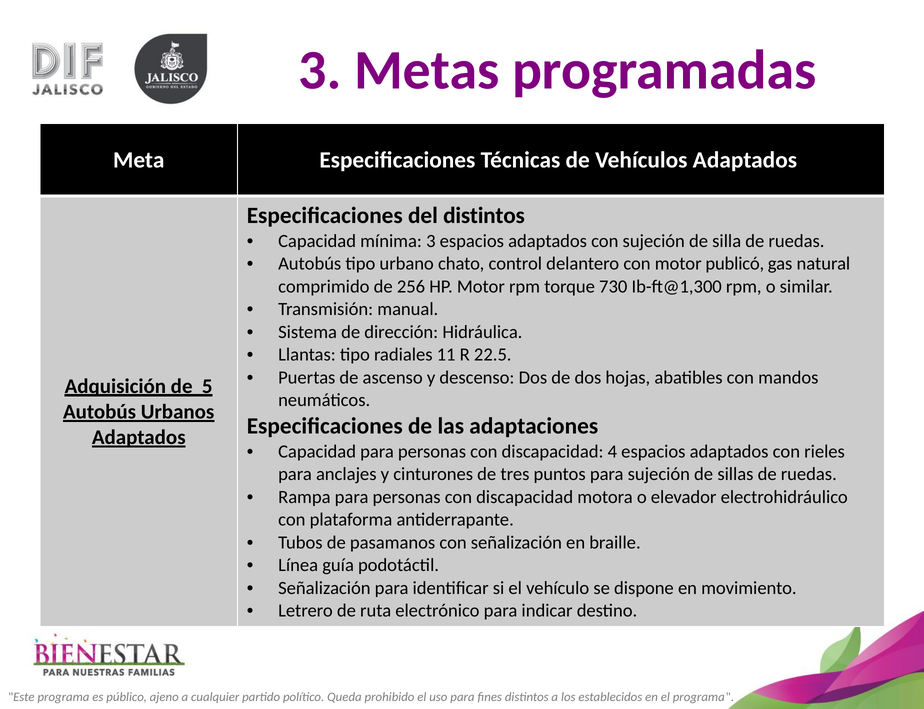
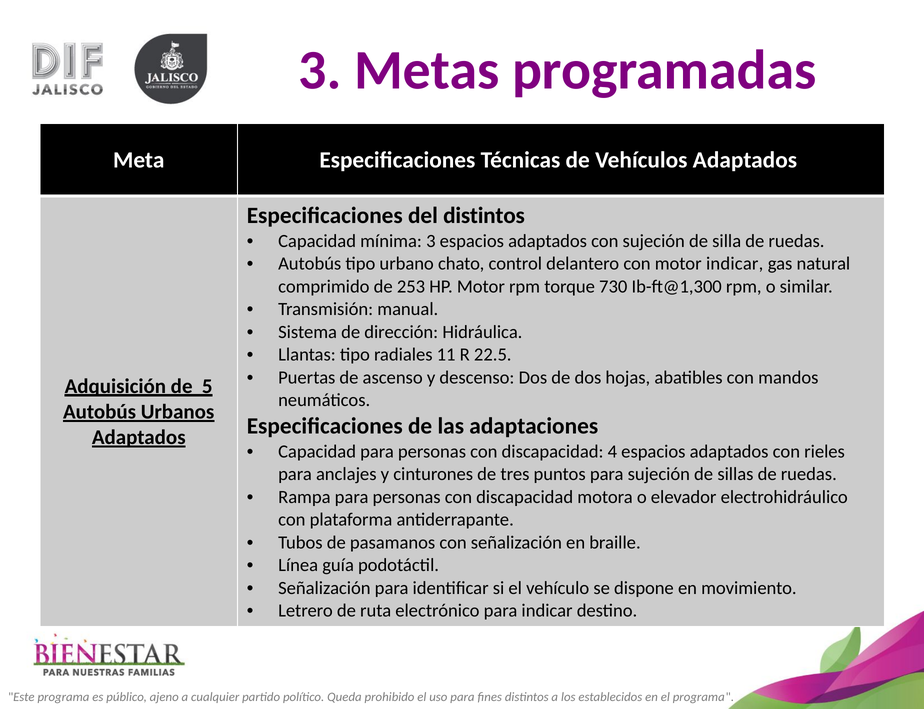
motor publicó: publicó -> indicar (735, 264)
256: 256 -> 253 (411, 287)
